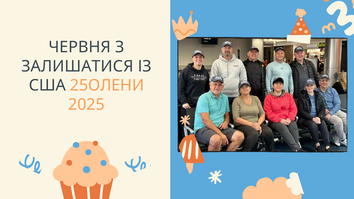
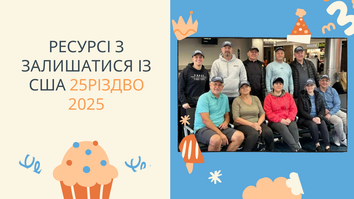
ЧЕРВНЯ: ЧЕРВНЯ -> РЕСУРСІ (80, 47)
25ОЛЕНИ: 25ОЛЕНИ -> 25РІЗДВО (107, 85)
